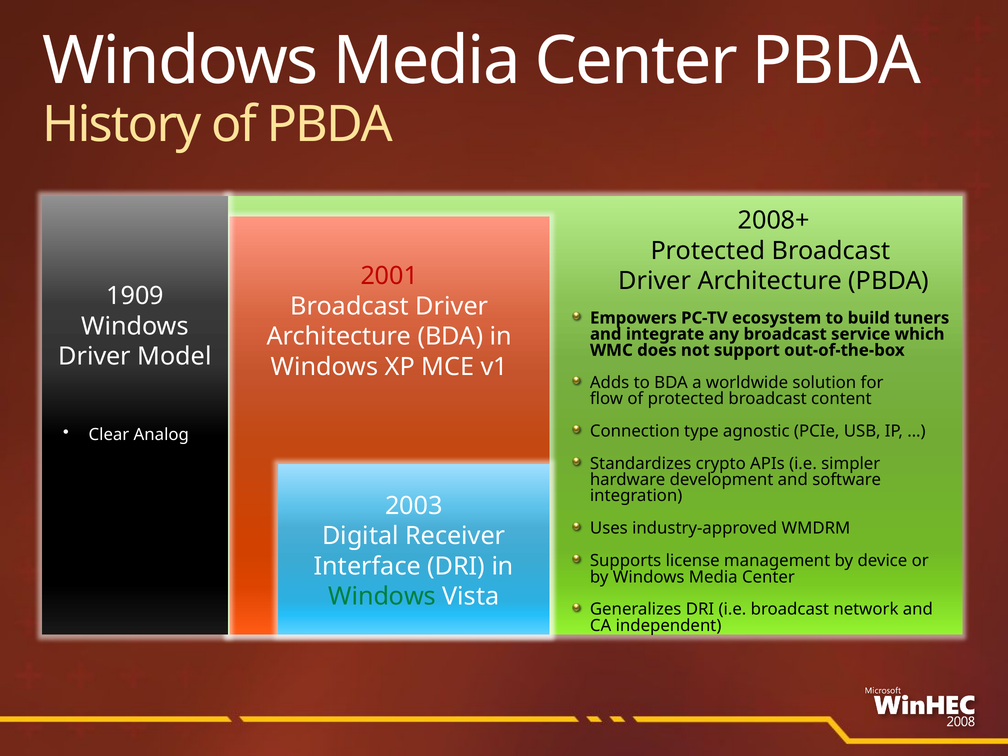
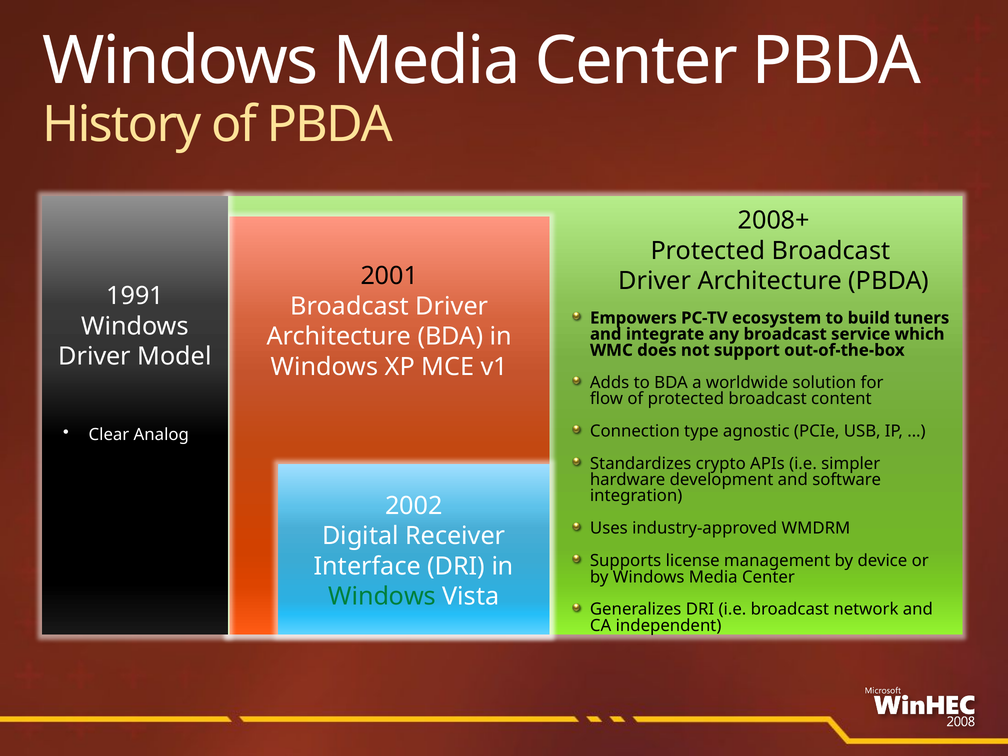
2001 colour: red -> black (389, 276)
1909: 1909 -> 1991 (135, 296)
2003: 2003 -> 2002 (414, 506)
